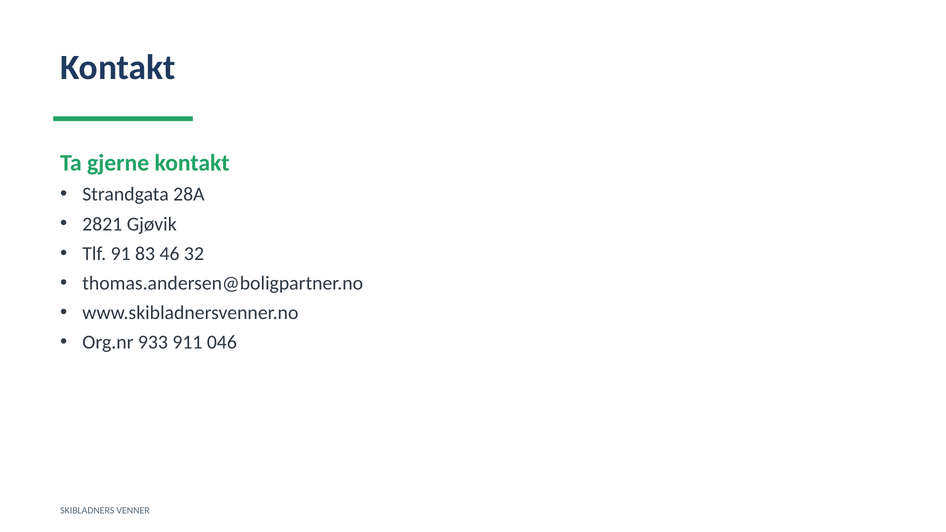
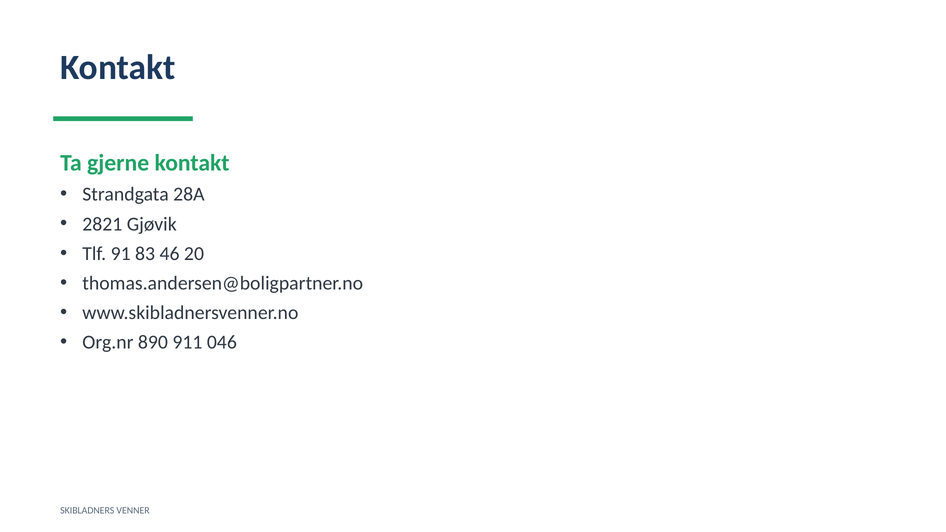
32: 32 -> 20 (194, 254)
933: 933 -> 890 (153, 342)
